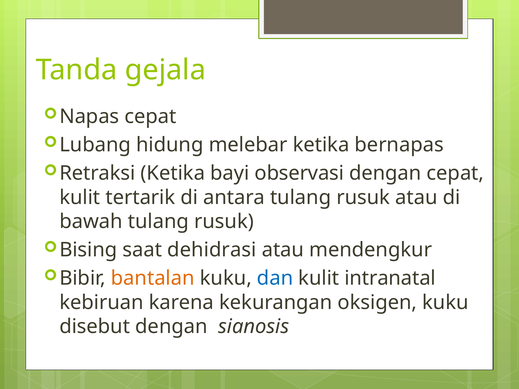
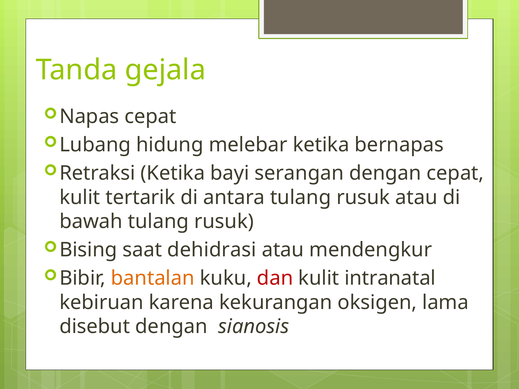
observasi: observasi -> serangan (299, 173)
dan colour: blue -> red (275, 278)
oksigen kuku: kuku -> lama (445, 303)
